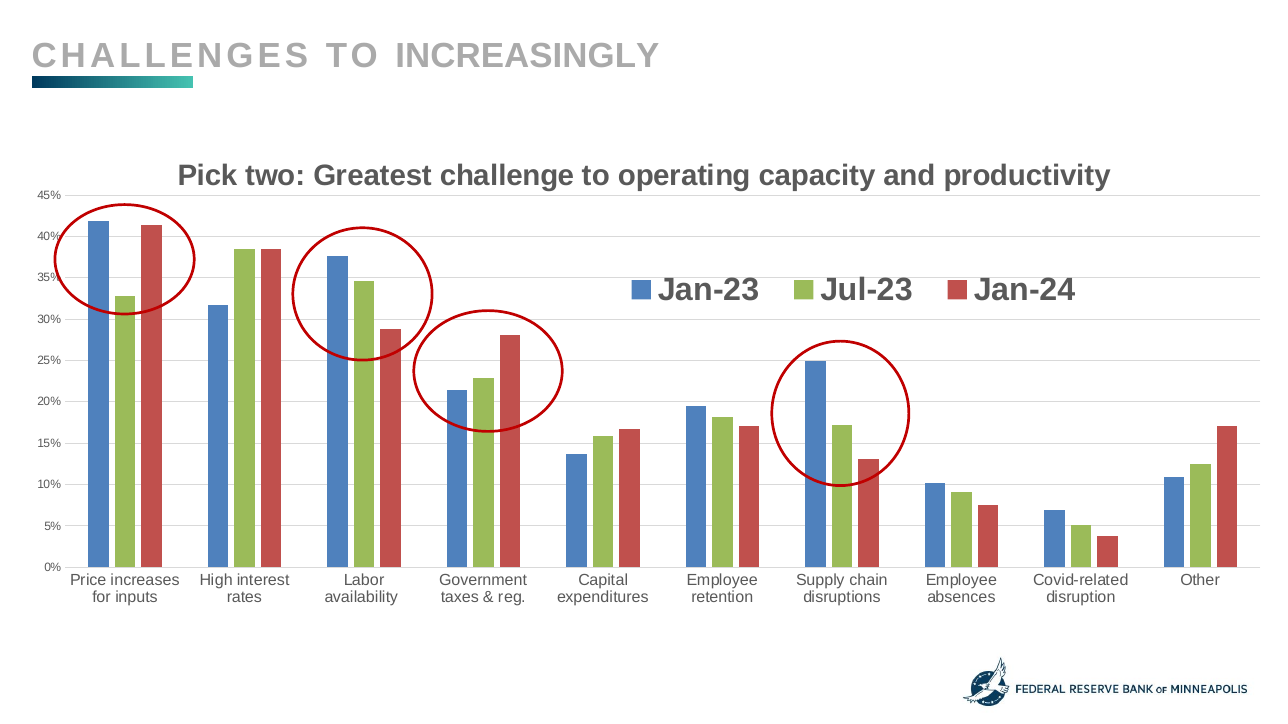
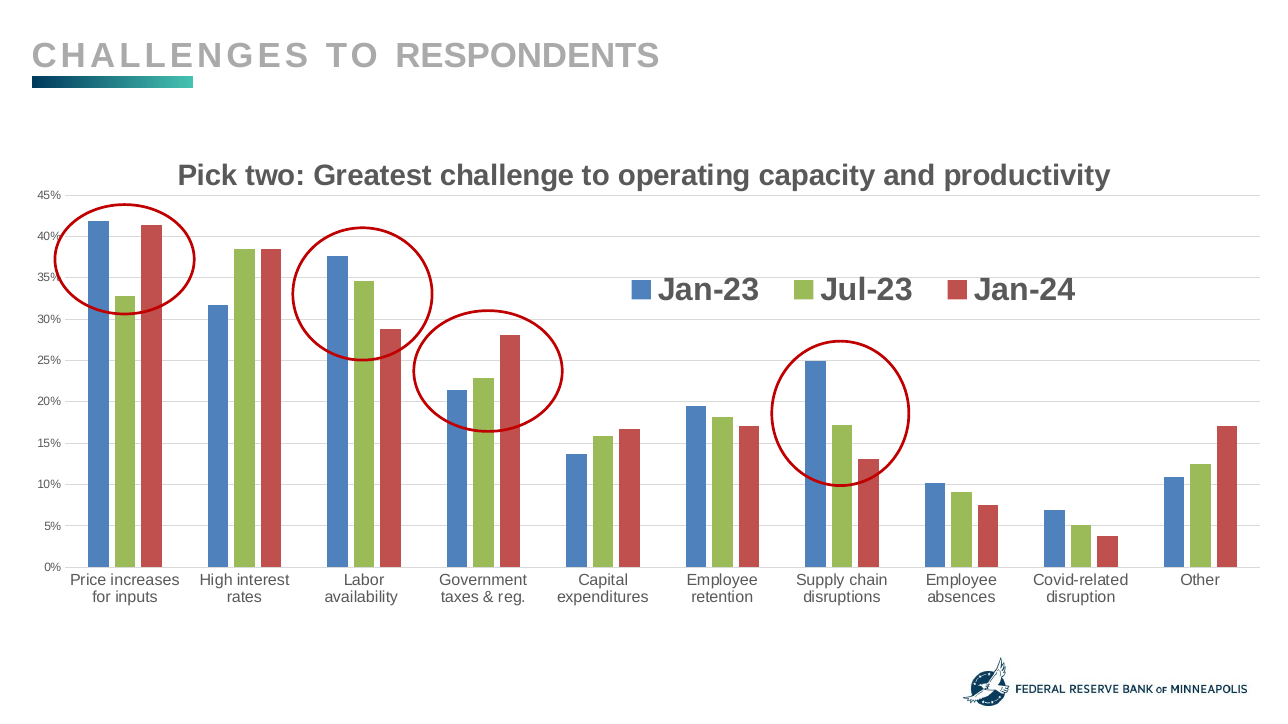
INCREASINGLY: INCREASINGLY -> RESPONDENTS (527, 56)
